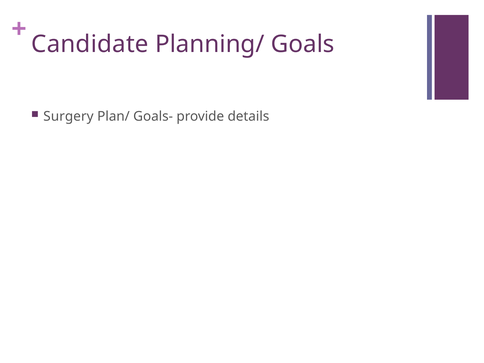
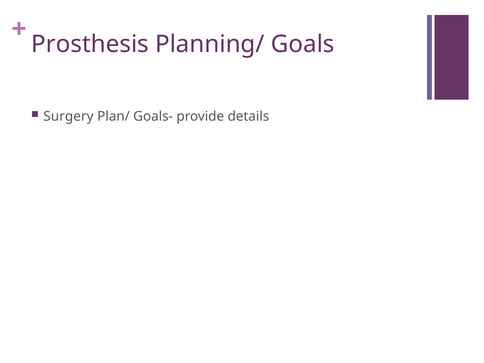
Candidate: Candidate -> Prosthesis (90, 44)
